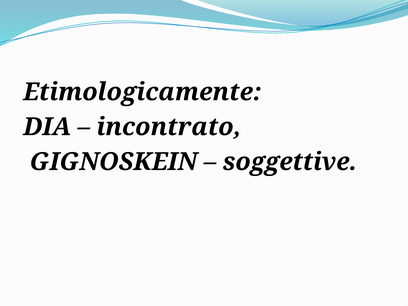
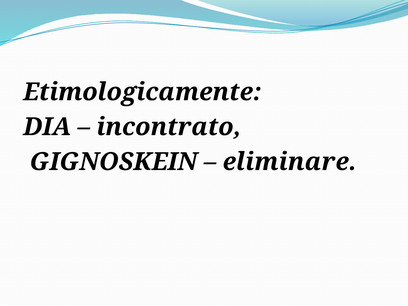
soggettive: soggettive -> eliminare (290, 162)
